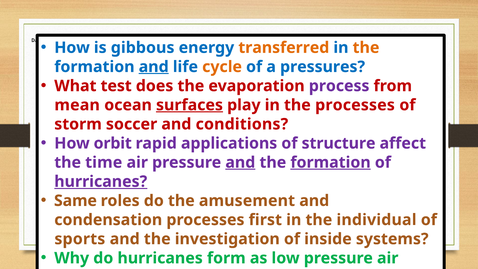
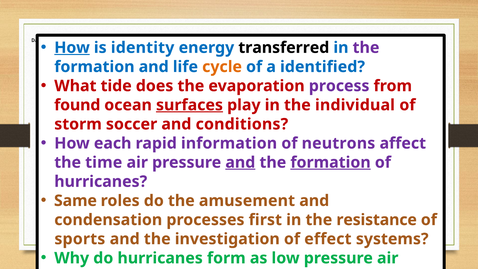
How underline: none -> present (72, 48)
gibbous: gibbous -> identity (143, 48)
transferred colour: orange -> black (284, 48)
the colour: orange -> purple (366, 48)
and underline: present -> none (154, 67)
pressures: pressures -> identified (323, 67)
test: test -> tide (116, 86)
mean: mean -> found (77, 105)
the processes: processes -> individual (355, 105)
orbit: orbit -> each (113, 143)
applications: applications -> information (229, 143)
structure: structure -> neutrons (338, 143)
hurricanes underline: present -> none (101, 181)
individual: individual -> resistance (377, 220)
inside: inside -> effect (328, 239)
